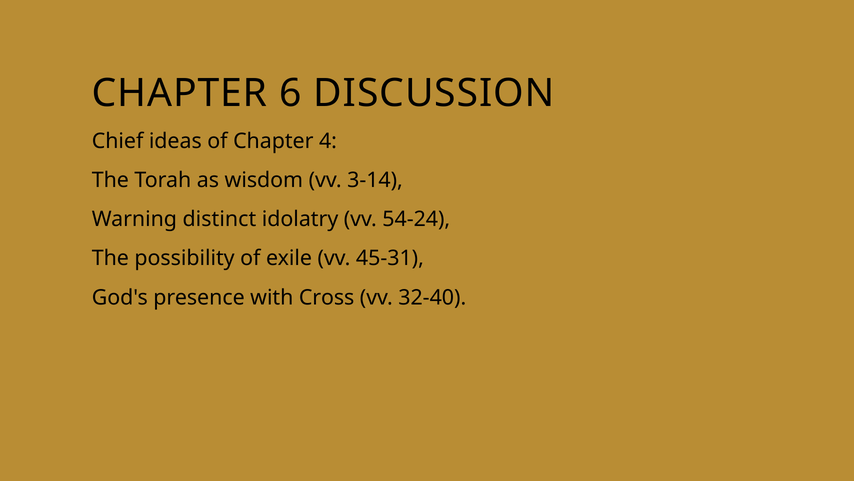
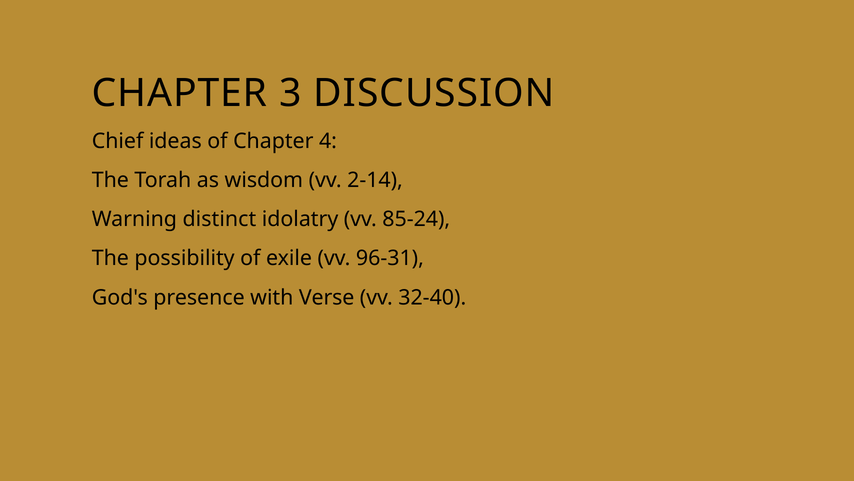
6: 6 -> 3 (290, 93)
3-14: 3-14 -> 2-14 (375, 180)
54-24: 54-24 -> 85-24 (416, 219)
45-31: 45-31 -> 96-31 (390, 258)
Cross: Cross -> Verse (327, 297)
